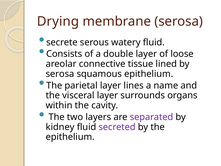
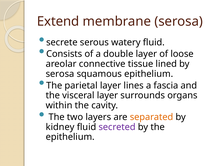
Drying: Drying -> Extend (58, 21)
name: name -> fascia (166, 85)
separated colour: purple -> orange (152, 117)
